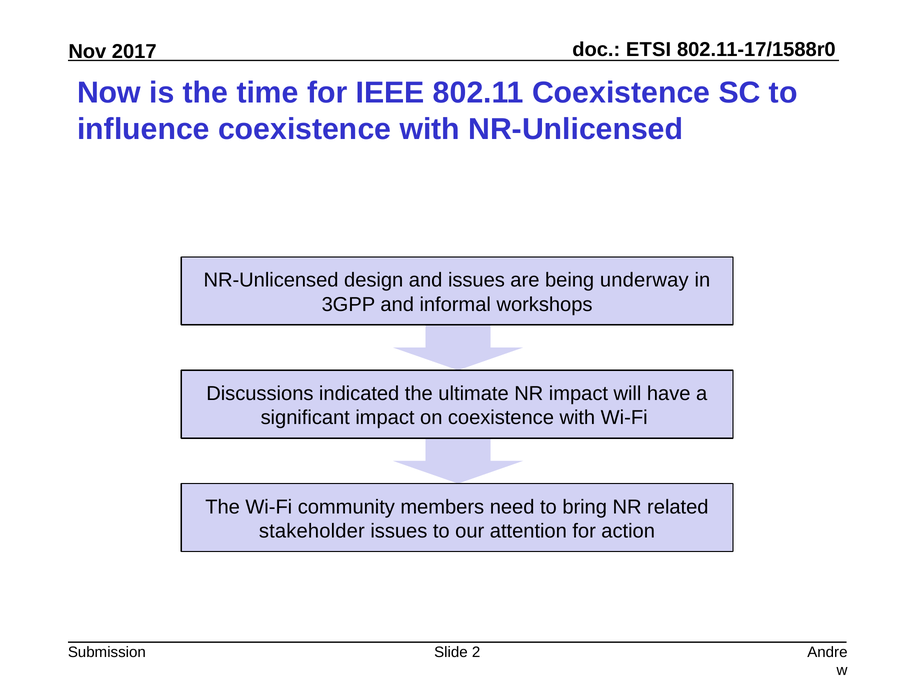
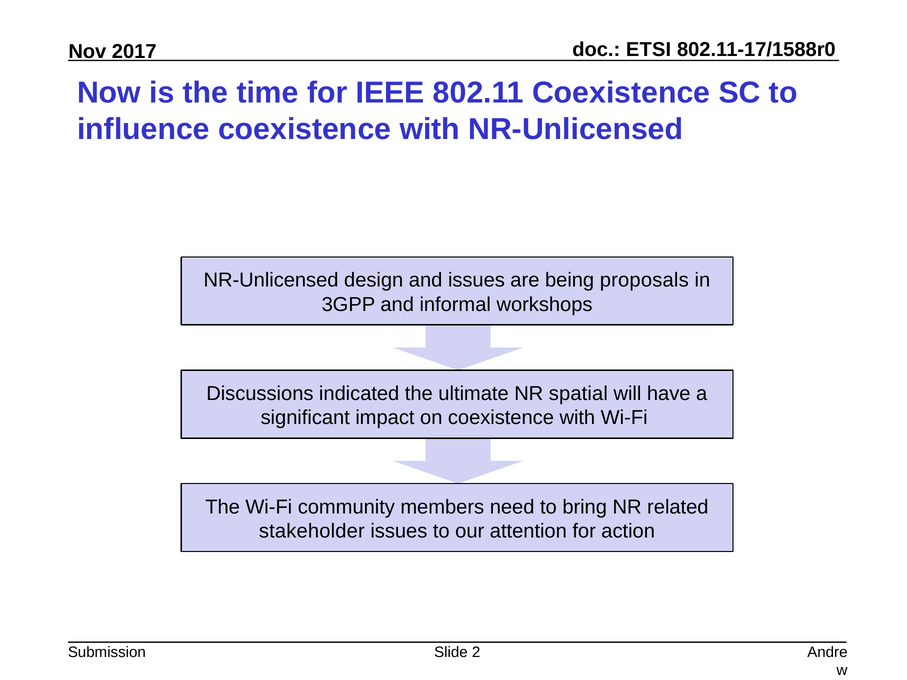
underway: underway -> proposals (644, 280)
NR impact: impact -> spatial (578, 394)
